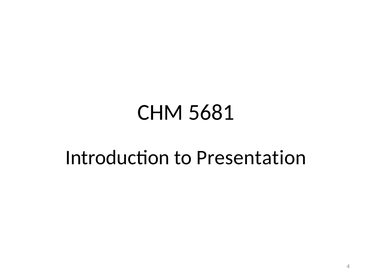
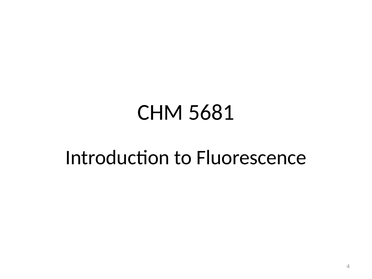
Presentation: Presentation -> Fluorescence (251, 158)
